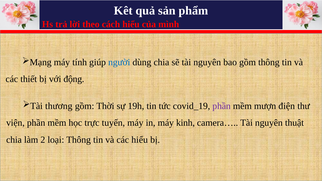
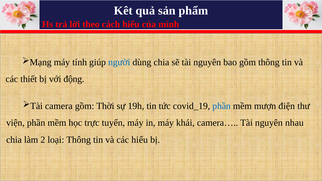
thương: thương -> camera (59, 106)
phần colour: purple -> blue (222, 106)
kinh: kinh -> khái (185, 123)
thuật: thuật -> nhau (294, 123)
